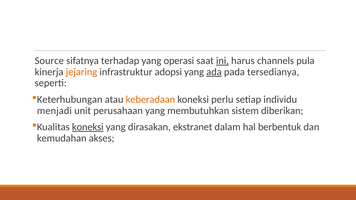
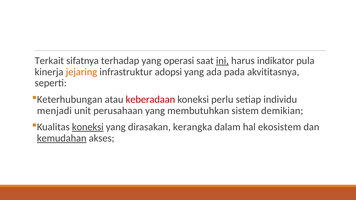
Source: Source -> Terkait (49, 61)
channels: channels -> indikator (276, 61)
ada underline: present -> none (214, 72)
tersedianya: tersedianya -> akvititasnya (273, 72)
keberadaan colour: orange -> red (150, 100)
diberikan: diberikan -> demikian (282, 111)
ekstranet: ekstranet -> kerangka (193, 127)
berbentuk: berbentuk -> ekosistem (280, 127)
kemudahan underline: none -> present (62, 138)
